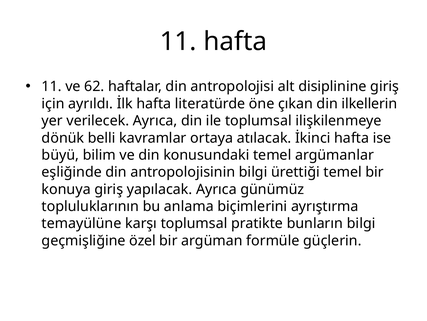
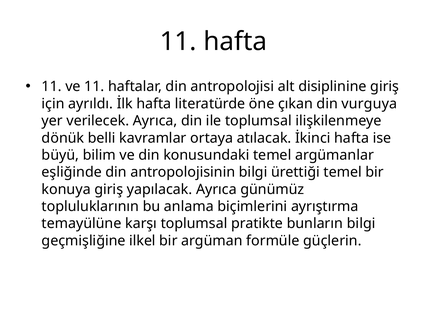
ve 62: 62 -> 11 (94, 86)
ilkellerin: ilkellerin -> vurguya (369, 103)
özel: özel -> ilkel (142, 240)
